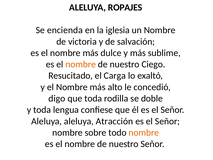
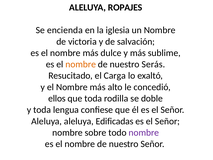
Ciego: Ciego -> Serás (153, 64)
digo: digo -> ellos (57, 98)
Atracción: Atracción -> Edificadas (115, 121)
nombre colour: orange -> purple (144, 132)
